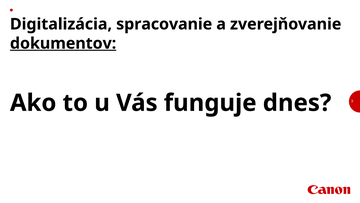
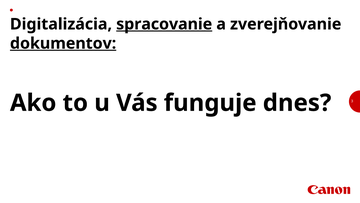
spracovanie underline: none -> present (164, 24)
